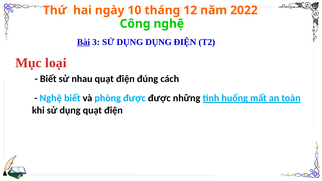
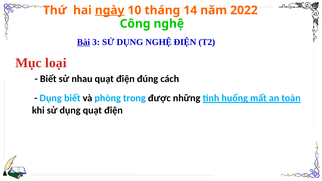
ngày underline: none -> present (110, 10)
12: 12 -> 14 (190, 10)
DỤNG DỤNG: DỤNG -> NGHỆ (159, 42)
Nghệ: Nghệ -> Dụng (51, 98)
phòng được: được -> trong (134, 98)
